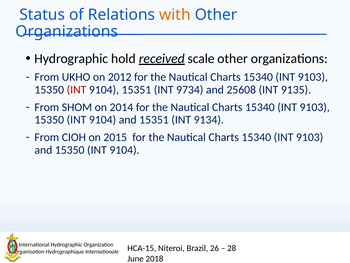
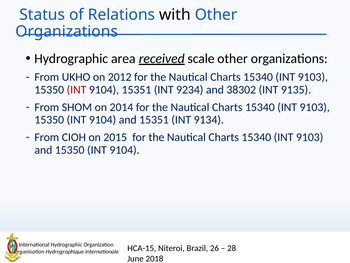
with colour: orange -> black (175, 15)
hold: hold -> area (123, 58)
9734: 9734 -> 9234 (190, 90)
25608: 25608 -> 38302 (241, 90)
